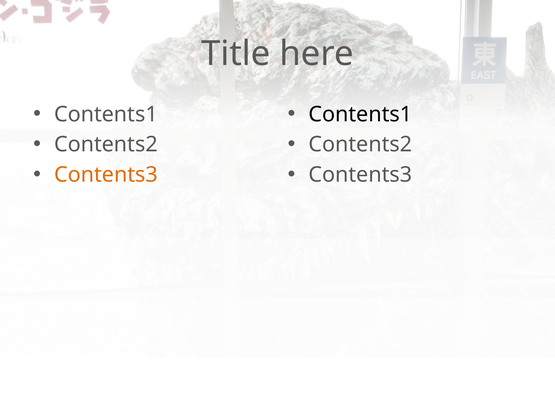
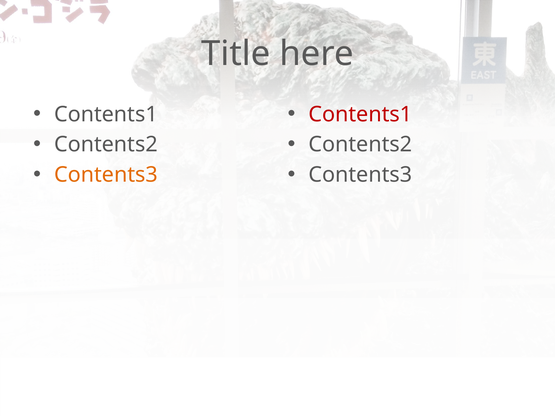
Contents1 colour: black -> red (360, 114)
